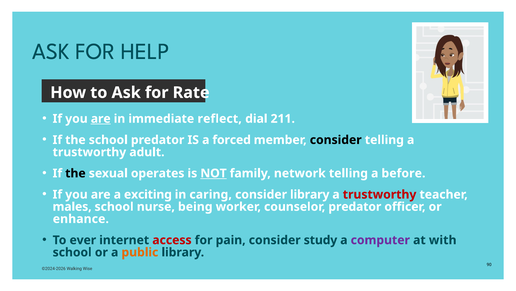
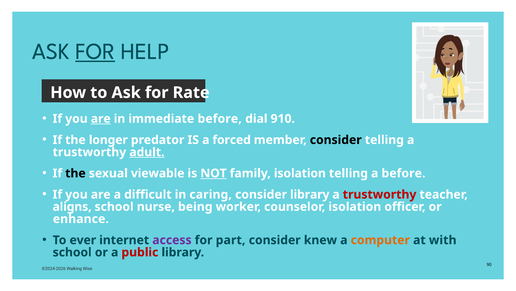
FOR underline: none -> present (95, 51)
immediate reflect: reflect -> before (220, 118)
211: 211 -> 910 (283, 118)
the school: school -> longer (108, 140)
adult underline: none -> present (147, 152)
operates: operates -> viewable (158, 173)
family network: network -> isolation (300, 173)
exciting: exciting -> difficult (148, 194)
males: males -> aligns (72, 206)
counselor predator: predator -> isolation (355, 206)
access colour: red -> purple (172, 240)
pain: pain -> part (231, 240)
study: study -> knew (320, 240)
computer colour: purple -> orange (380, 240)
public colour: orange -> red (140, 252)
